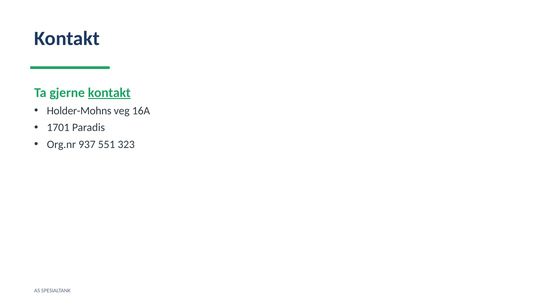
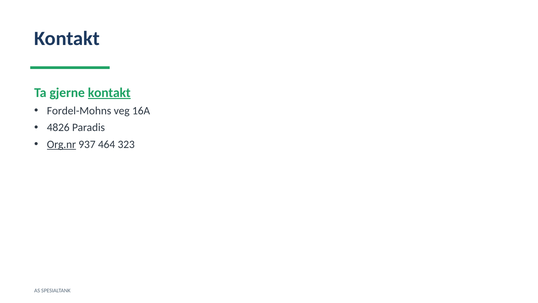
Holder-Mohns: Holder-Mohns -> Fordel-Mohns (79, 111)
1701: 1701 -> 4826 (58, 127)
Org.nr underline: none -> present (61, 144)
551: 551 -> 464 (107, 144)
